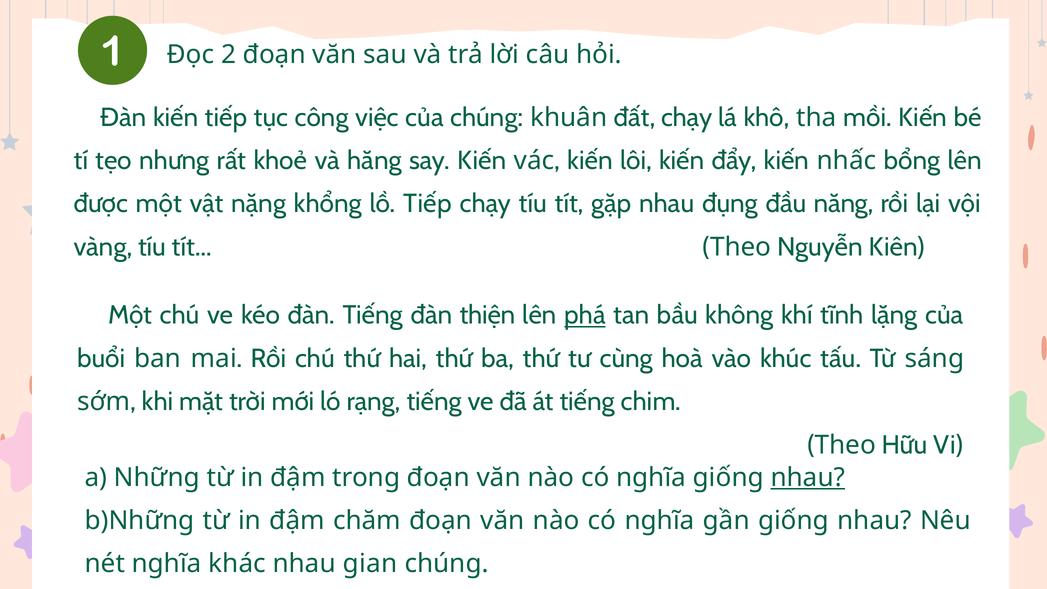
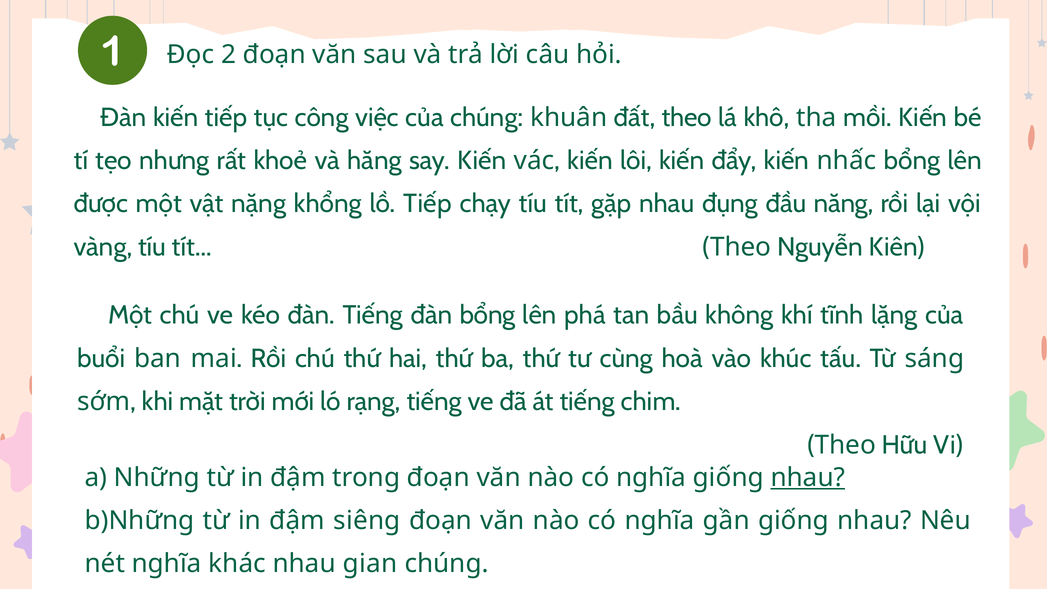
đất chạy: chạy -> theo (687, 117)
đàn thiện: thiện -> bổng (488, 315)
phá underline: present -> none (585, 315)
chăm: chăm -> siêng (367, 521)
